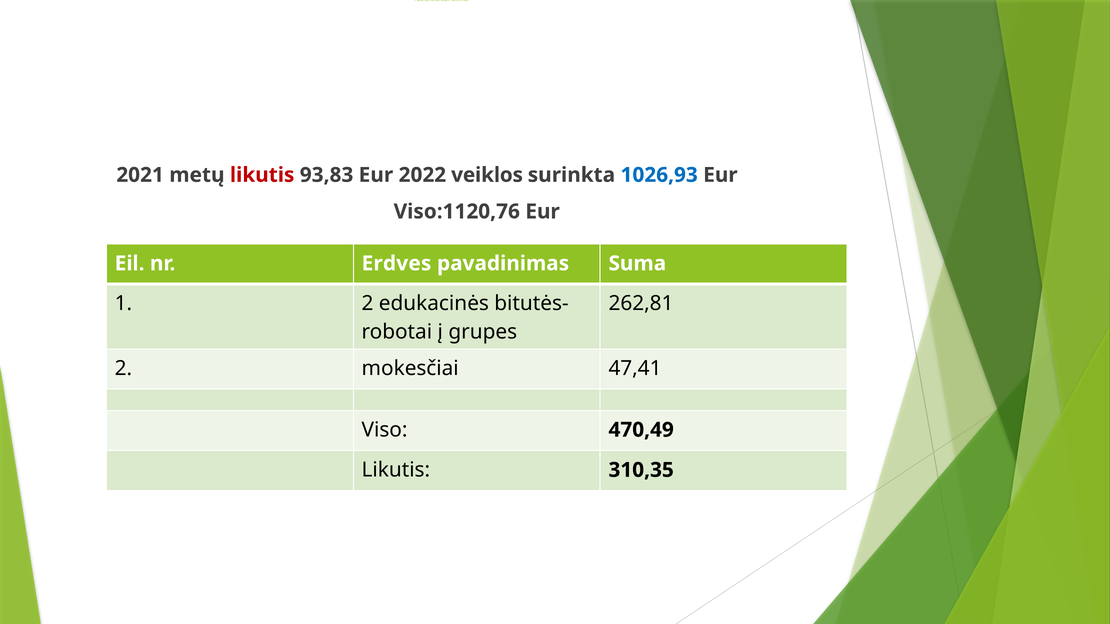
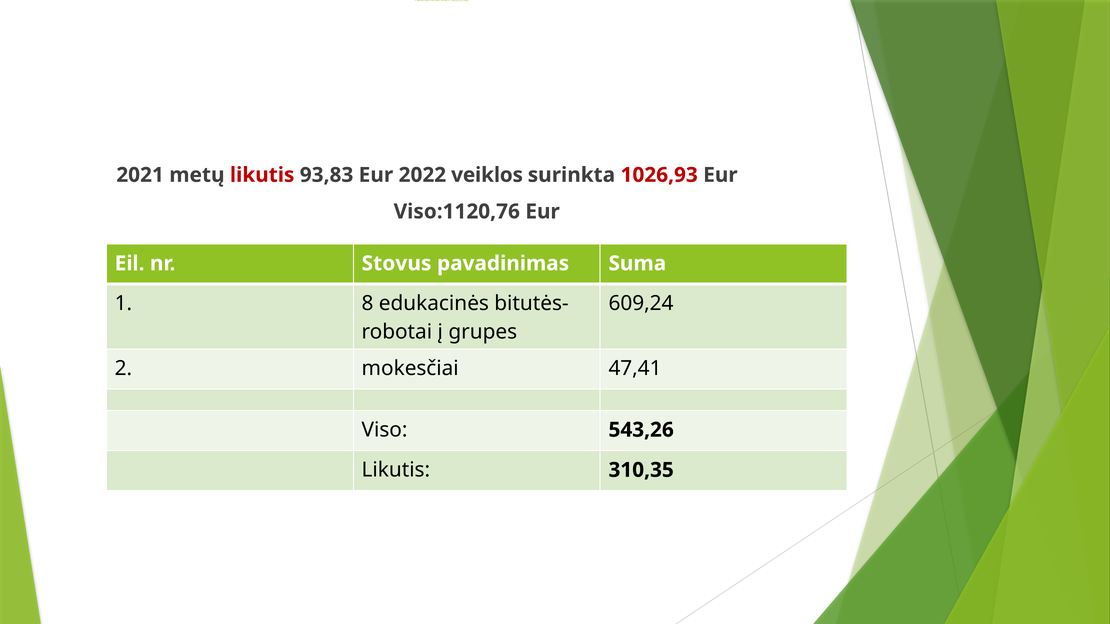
1026,93 colour: blue -> red (659, 175)
Erdves: Erdves -> Stovus (397, 264)
1 2: 2 -> 8 (368, 304)
262,81: 262,81 -> 609,24 (641, 304)
470,49: 470,49 -> 543,26 (641, 430)
